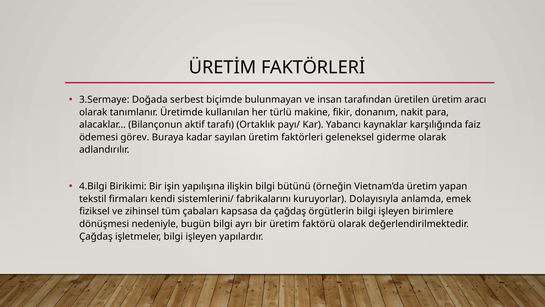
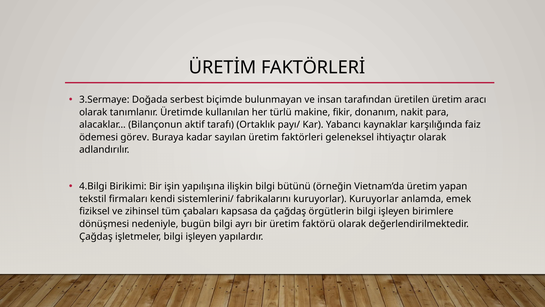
giderme: giderme -> ihtiyaçtır (396, 137)
kuruyorlar Dolayısıyla: Dolayısıyla -> Kuruyorlar (374, 199)
